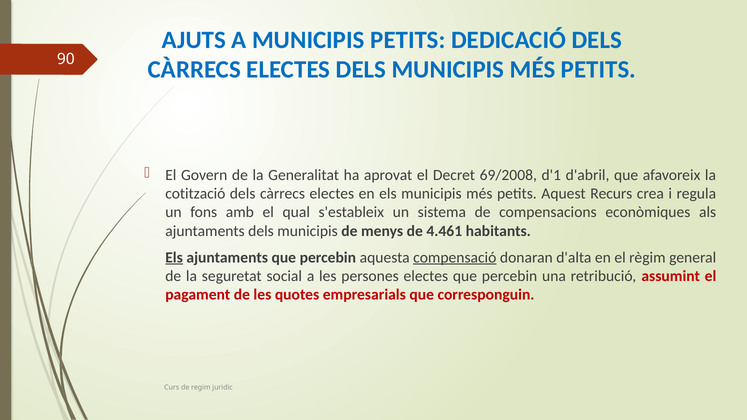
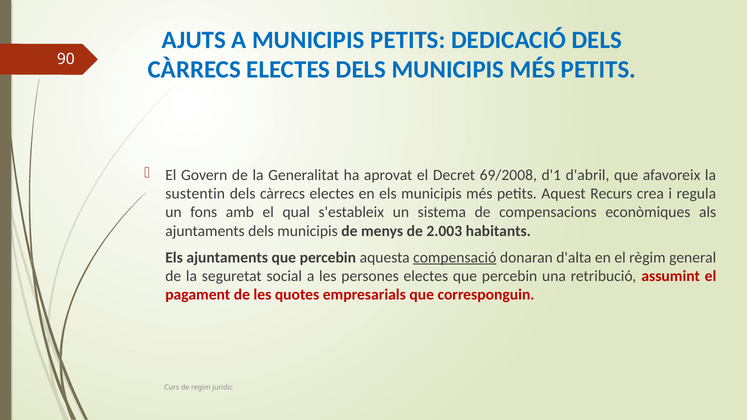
cotització: cotització -> sustentin (195, 194)
4.461: 4.461 -> 2.003 (444, 231)
Els underline: present -> none (174, 258)
